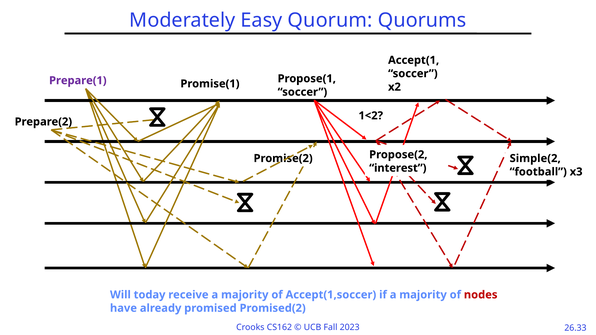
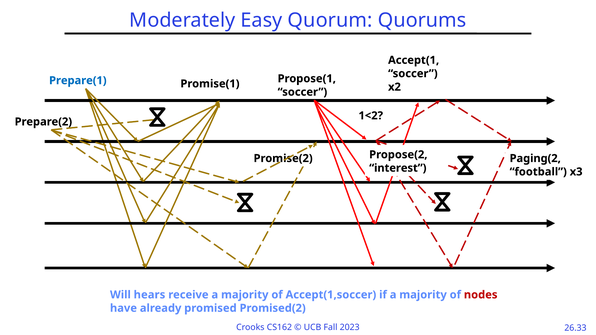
Prepare(1 colour: purple -> blue (78, 81)
Simple(2: Simple(2 -> Paging(2 (535, 158)
today: today -> hears (149, 295)
